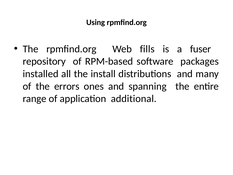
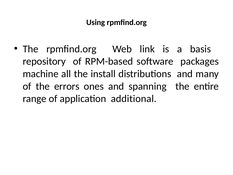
fills: fills -> link (147, 49)
fuser: fuser -> basis (200, 49)
installed: installed -> machine (41, 74)
